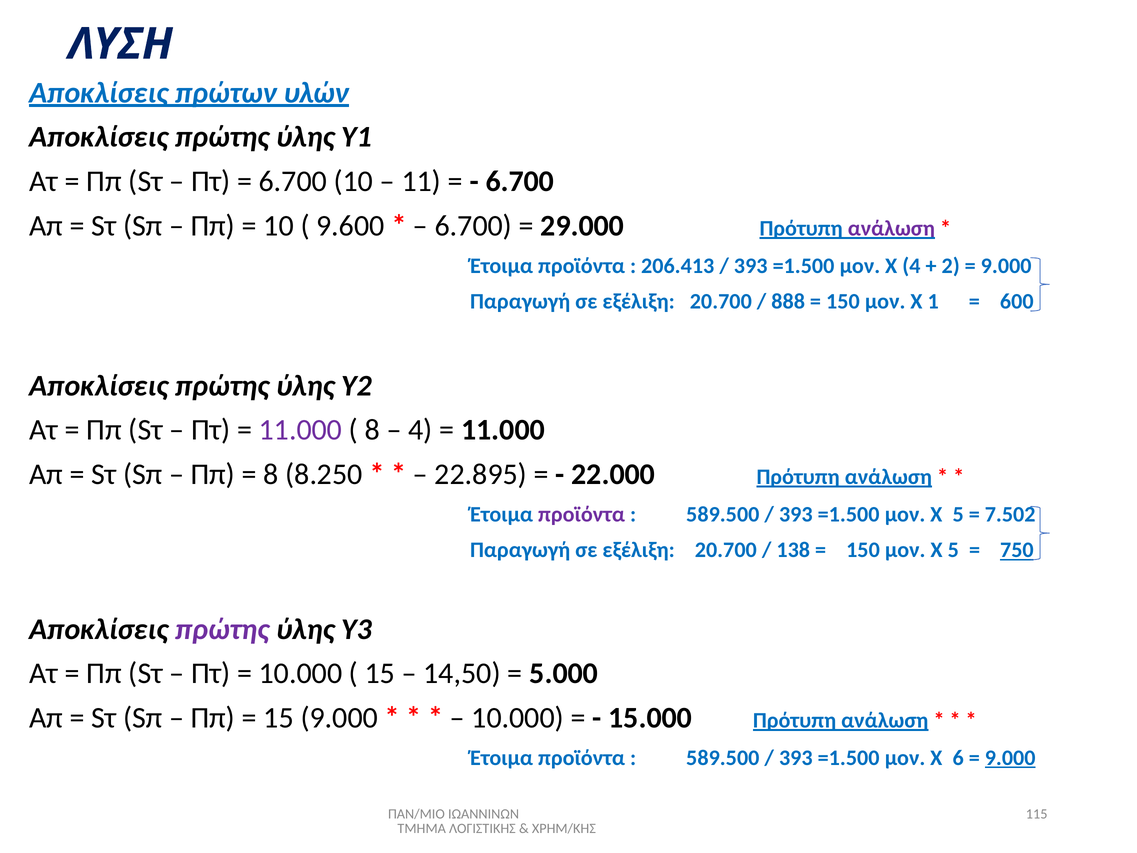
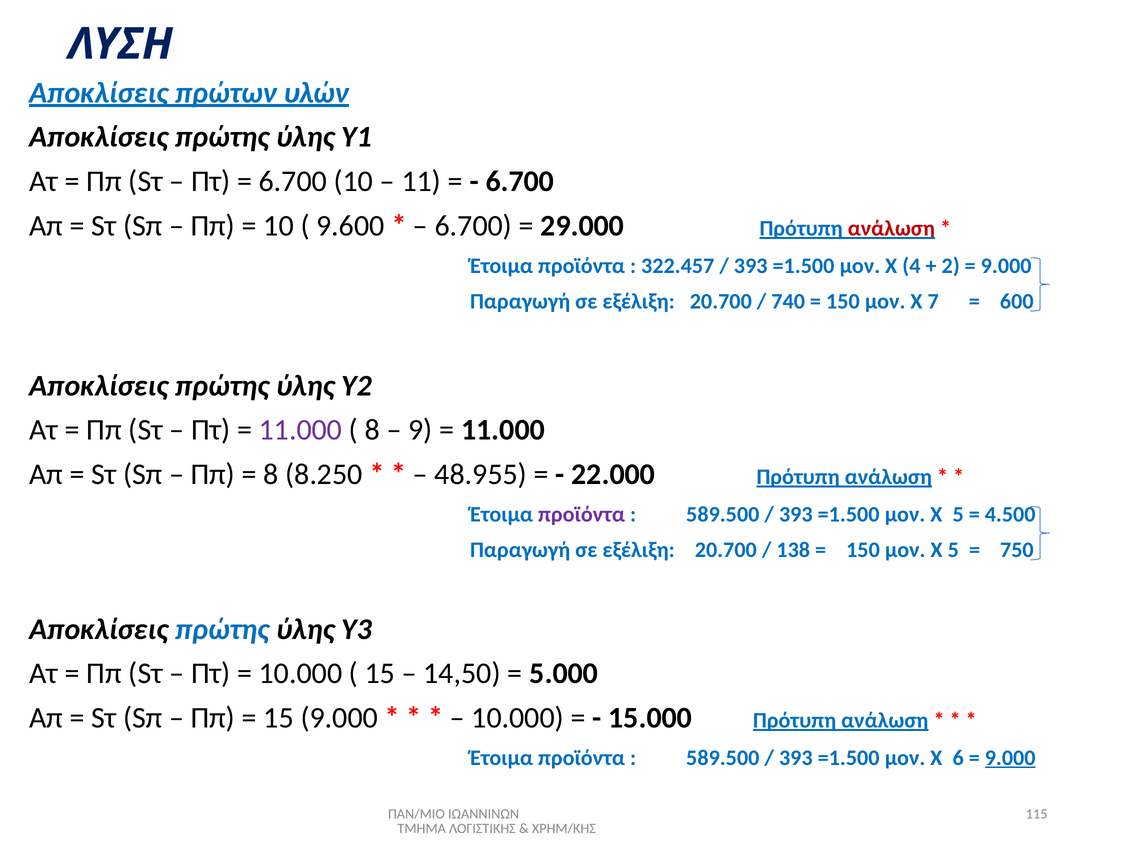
ανάλωση colour: purple -> red (891, 228)
206.413: 206.413 -> 322.457 (678, 266)
888: 888 -> 740 (788, 301)
1: 1 -> 7 (933, 301)
4: 4 -> 9 (420, 430)
22.895: 22.895 -> 48.955 (481, 474)
7.502: 7.502 -> 4.500 (1010, 514)
750 underline: present -> none (1017, 550)
πρώτης colour: purple -> blue (222, 629)
